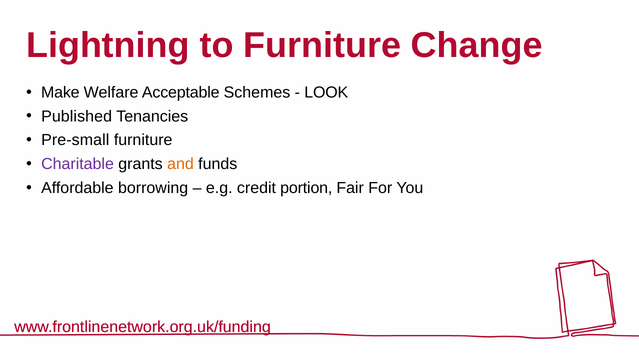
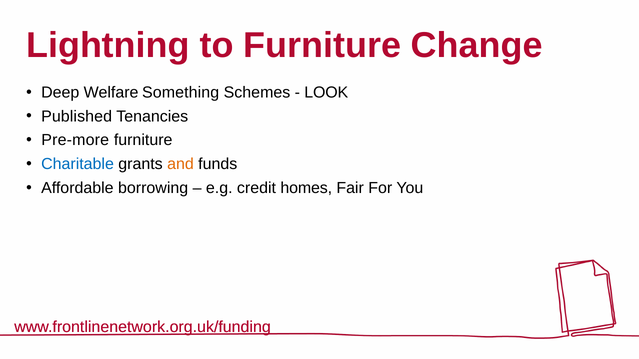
Make: Make -> Deep (60, 93)
Acceptable: Acceptable -> Something (181, 93)
Pre-small: Pre-small -> Pre-more (75, 140)
Charitable colour: purple -> blue (78, 164)
portion: portion -> homes (306, 188)
